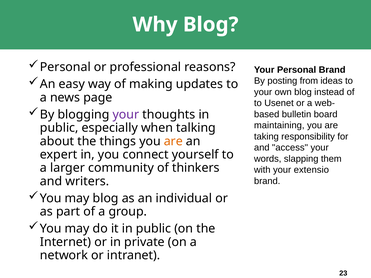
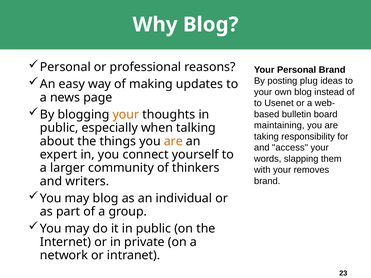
from: from -> plug (309, 81)
your colour: purple -> orange (126, 115)
extensio: extensio -> removes (311, 170)
